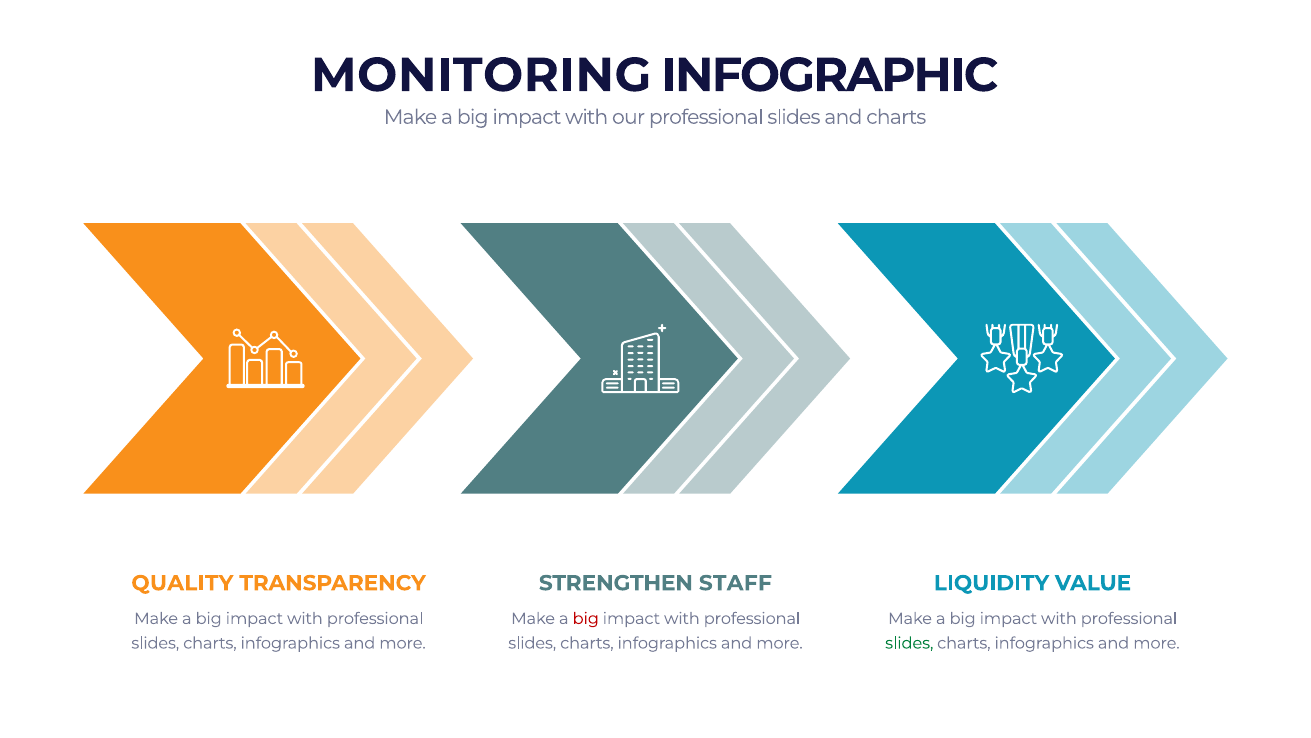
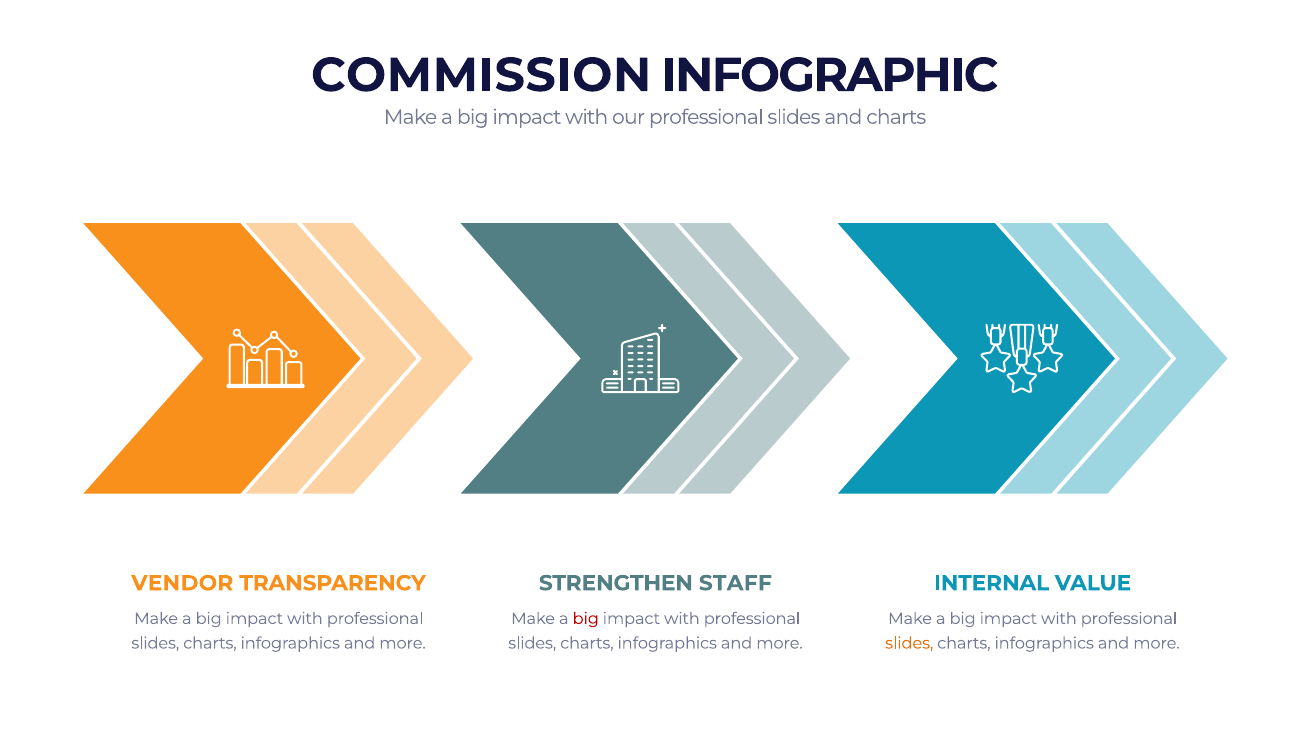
MONITORING: MONITORING -> COMMISSION (481, 75)
QUALITY: QUALITY -> VENDOR (182, 583)
LIQUIDITY: LIQUIDITY -> INTERNAL (991, 583)
slides colour: green -> orange (909, 643)
